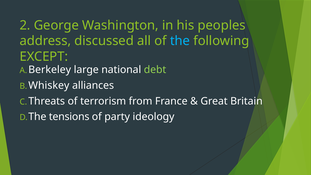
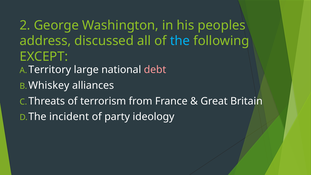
Berkeley: Berkeley -> Territory (50, 70)
debt colour: light green -> pink (155, 70)
tensions: tensions -> incident (69, 117)
